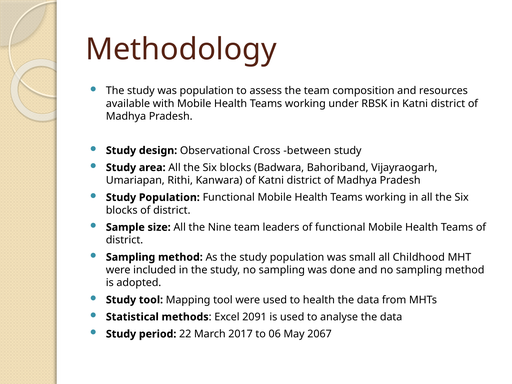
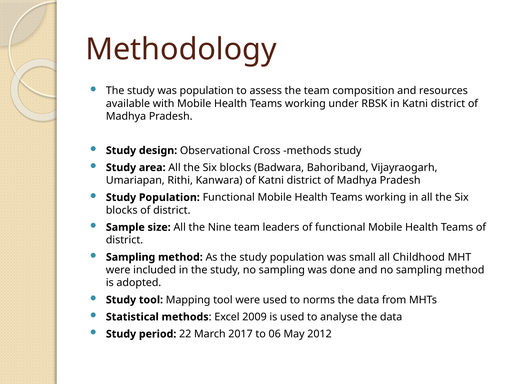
Cross between: between -> methods (307, 150)
to health: health -> norms (319, 300)
2091: 2091 -> 2009 (255, 317)
2067: 2067 -> 2012 (320, 334)
